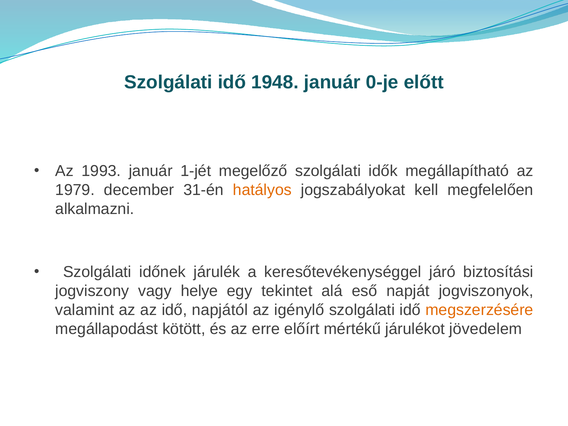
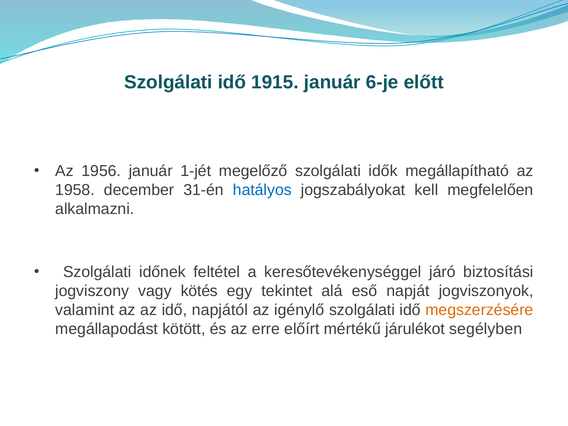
1948: 1948 -> 1915 (275, 82)
0-je: 0-je -> 6-je (382, 82)
1993: 1993 -> 1956 (101, 171)
1979: 1979 -> 1958 (75, 190)
hatályos colour: orange -> blue (262, 190)
járulék: járulék -> feltétel (217, 272)
helye: helye -> kötés (199, 291)
jövedelem: jövedelem -> segélyben (486, 329)
